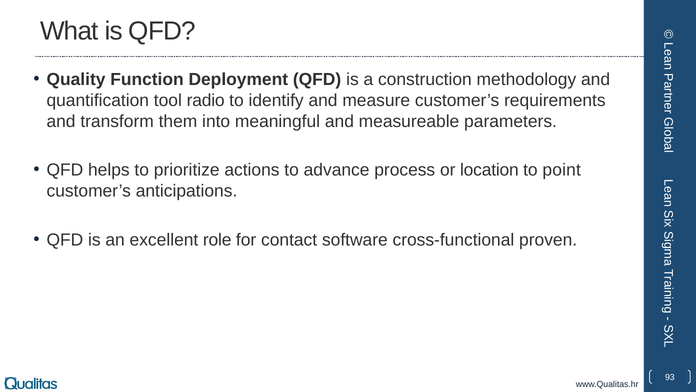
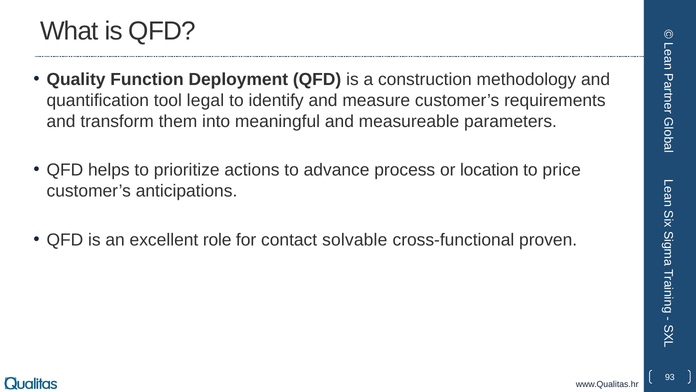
radio: radio -> legal (205, 100)
point: point -> price (562, 170)
software: software -> solvable (355, 240)
